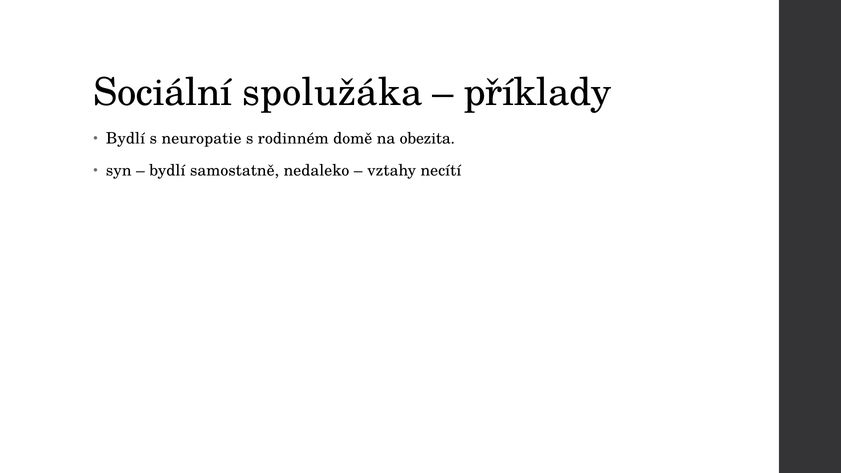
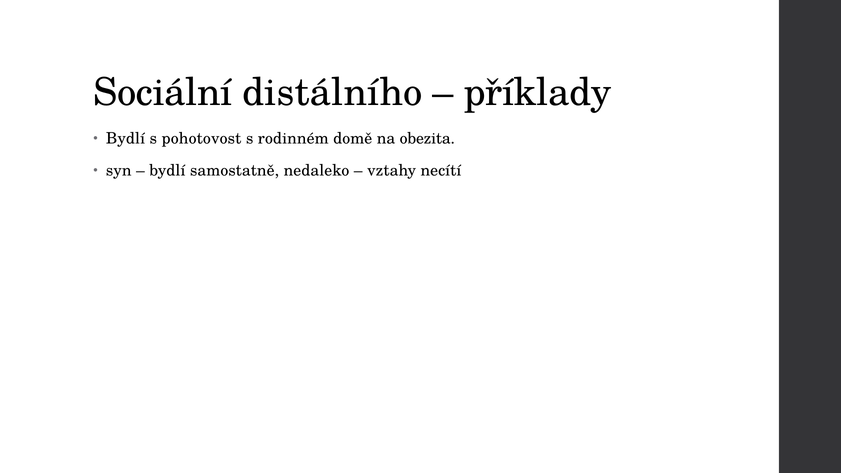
spolužáka: spolužáka -> distálního (332, 92)
neuropatie: neuropatie -> pohotovost (201, 138)
